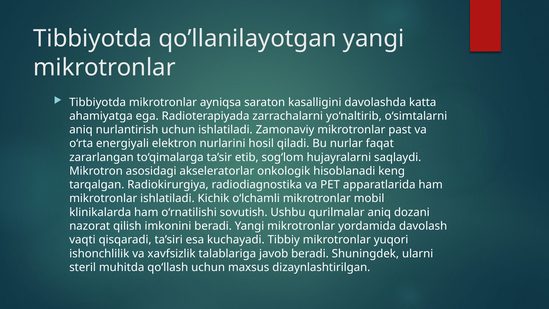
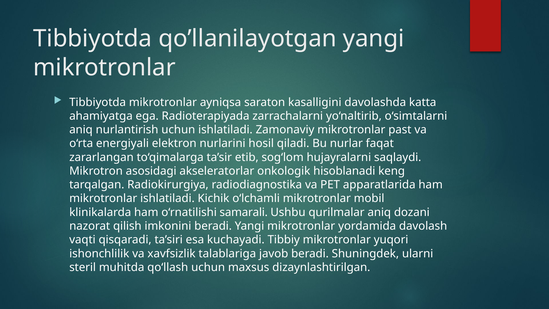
sovutish: sovutish -> samarali (244, 212)
